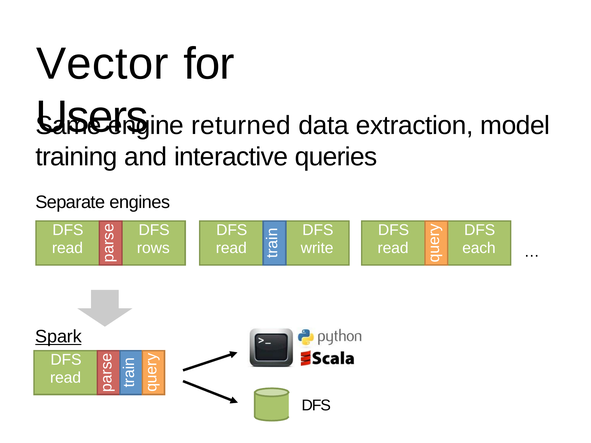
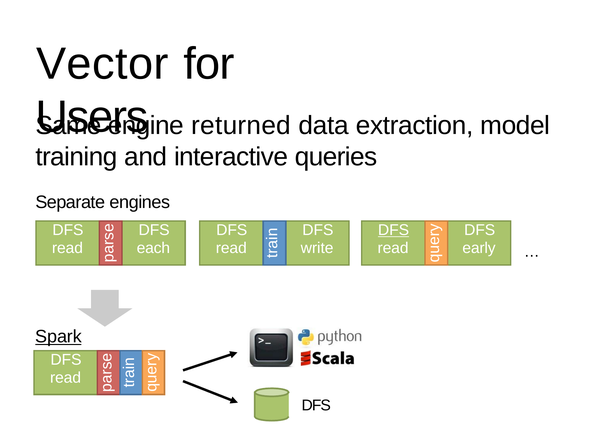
DFS underline: none -> present (394, 230)
rows: rows -> each (153, 248)
each: each -> early (479, 248)
